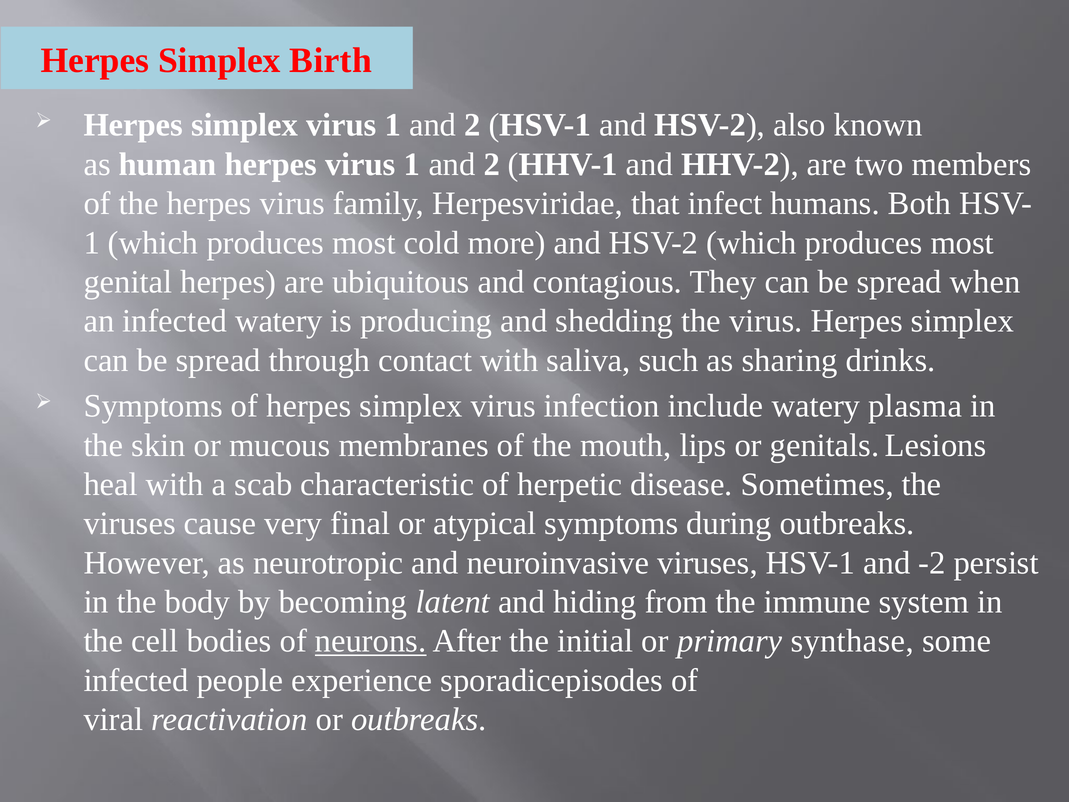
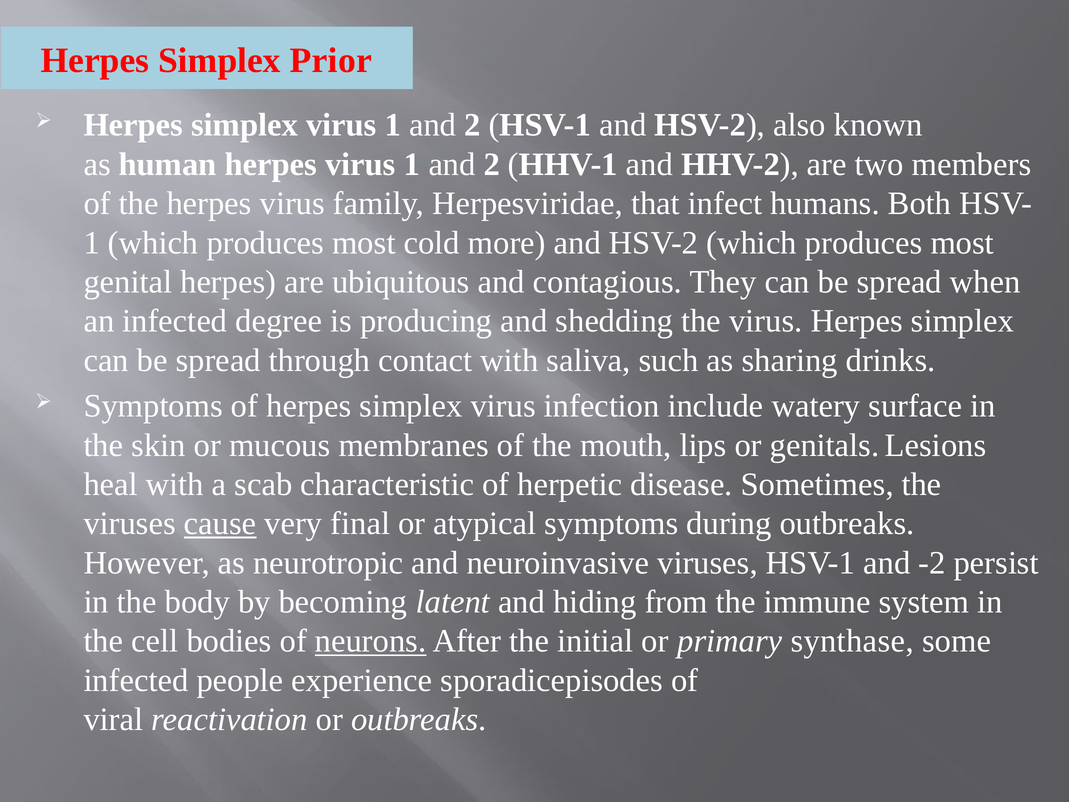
Birth: Birth -> Prior (331, 60)
infected watery: watery -> degree (279, 321)
plasma: plasma -> surface (915, 406)
cause underline: none -> present (220, 523)
